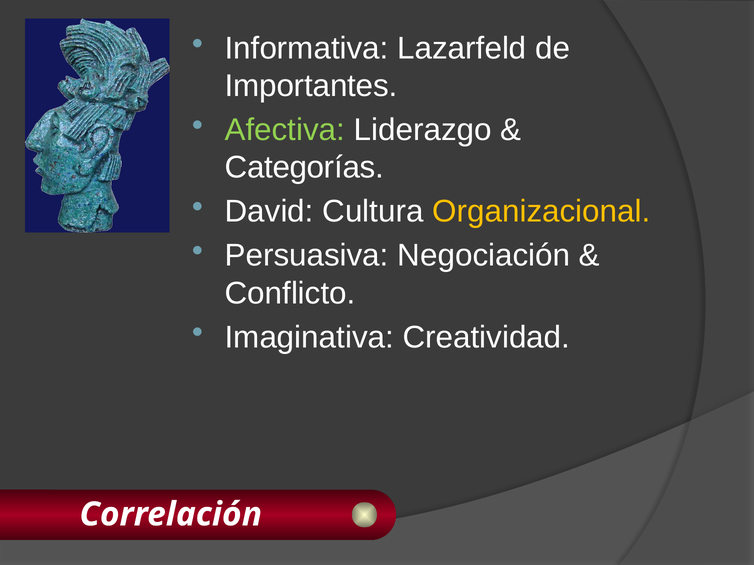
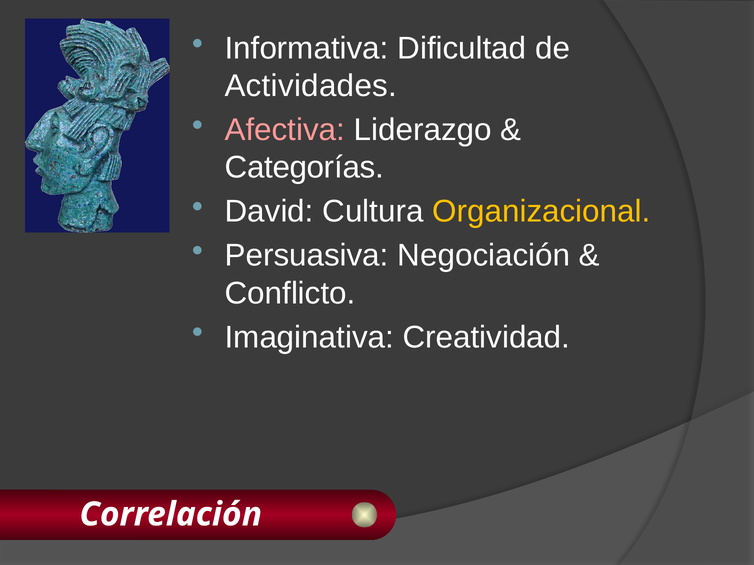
Lazarfeld: Lazarfeld -> Dificultad (462, 48)
Importantes: Importantes -> Actividades (311, 86)
Afectiva colour: light green -> pink (285, 130)
